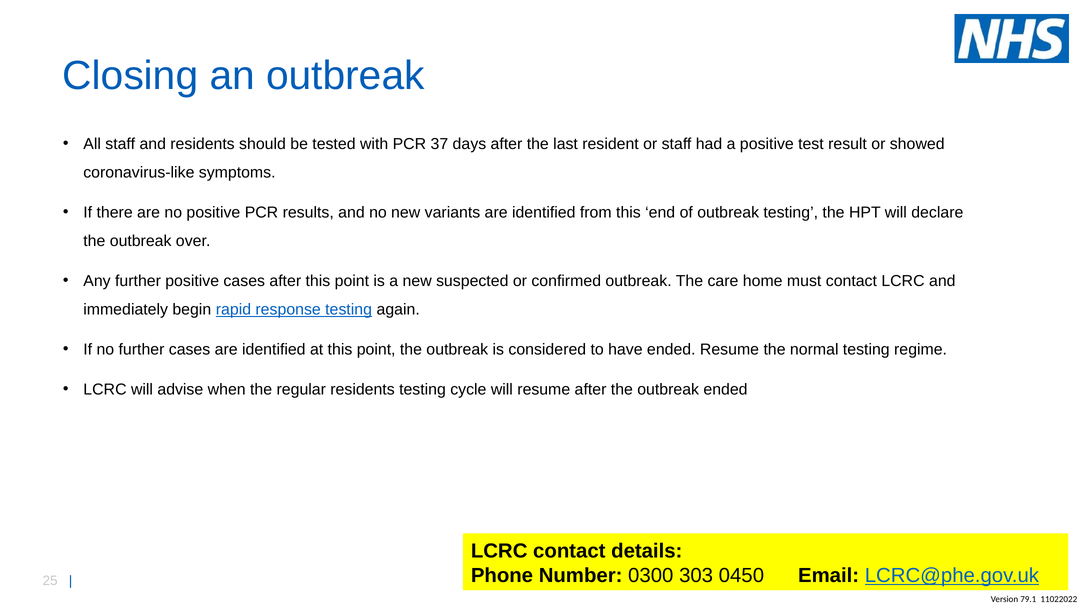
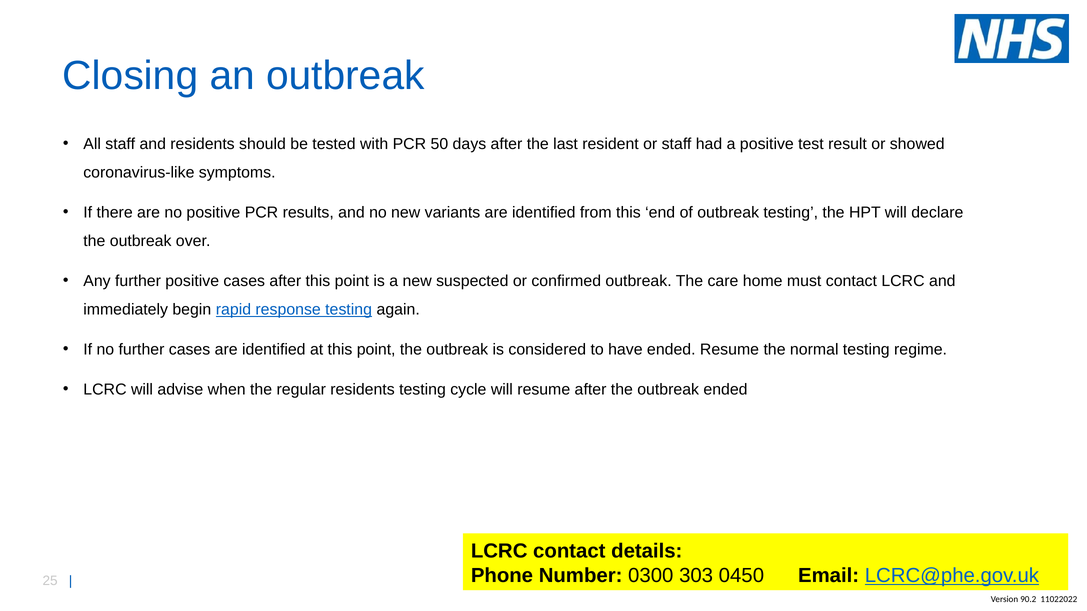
37: 37 -> 50 (439, 144)
79.1: 79.1 -> 90.2 (1028, 600)
